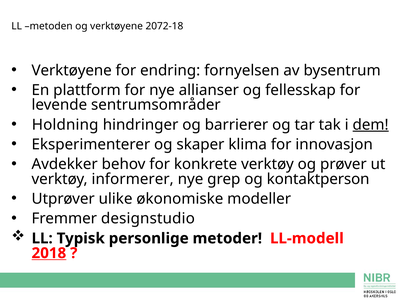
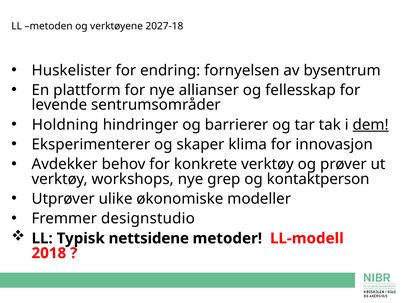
2072-18: 2072-18 -> 2027-18 (164, 26)
Verktøyene: Verktøyene -> Huskelister (72, 70)
informerer: informerer -> workshops (133, 179)
personlige: personlige -> nettsidene (149, 238)
2018 underline: present -> none (49, 253)
